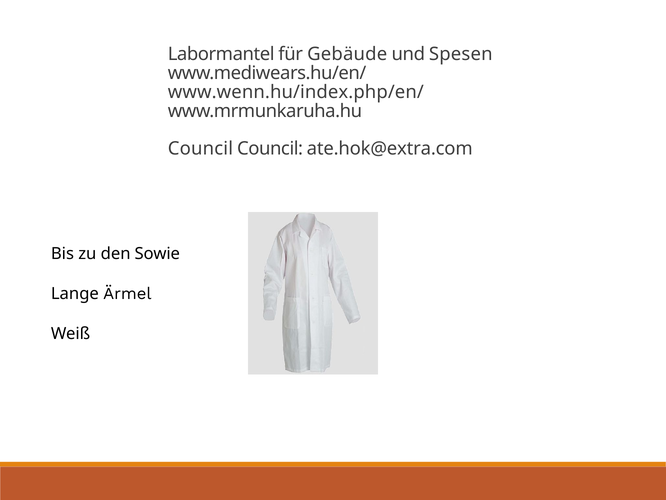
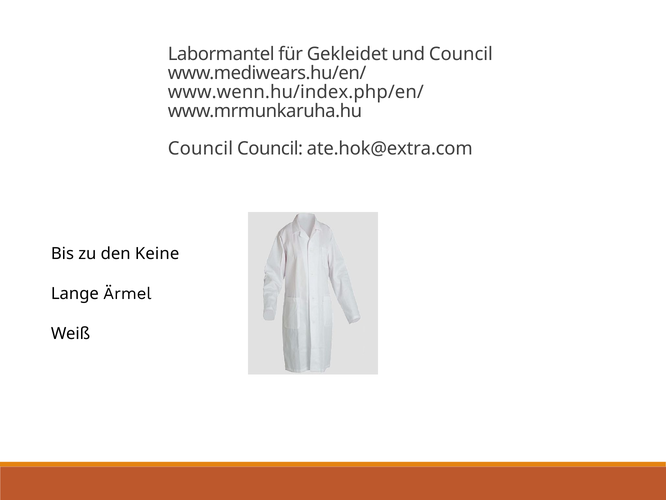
Gebäude: Gebäude -> Gekleidet (347, 54)
und Spesen: Spesen -> Council (461, 54)
Sowie: Sowie -> Keine (157, 254)
